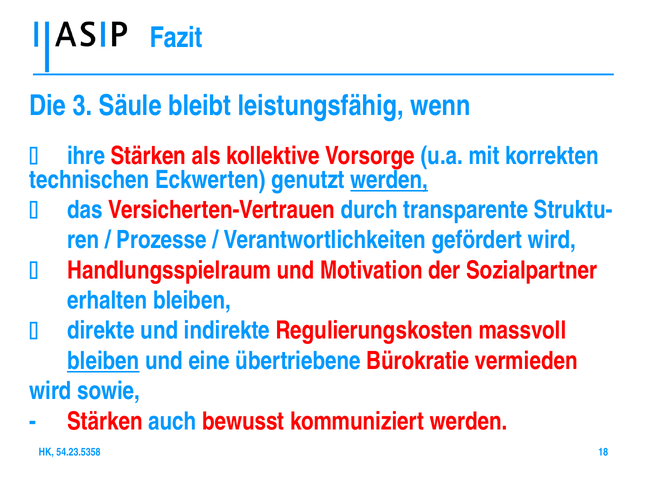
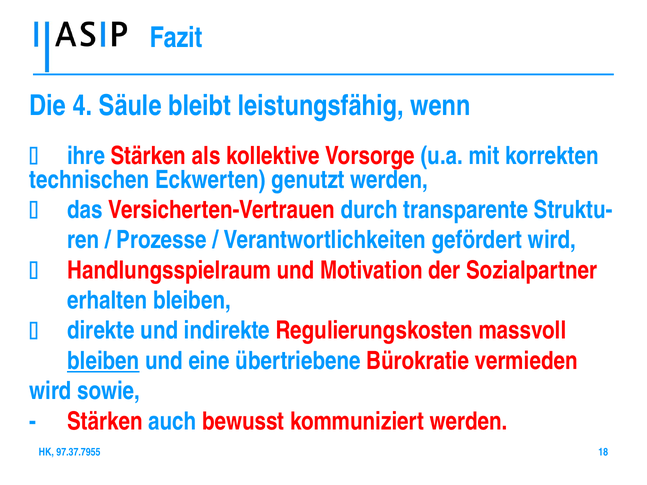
3: 3 -> 4 (82, 106)
werden underline: present -> none (389, 180)
54.23.5358: 54.23.5358 -> 97.37.7955 (78, 452)
